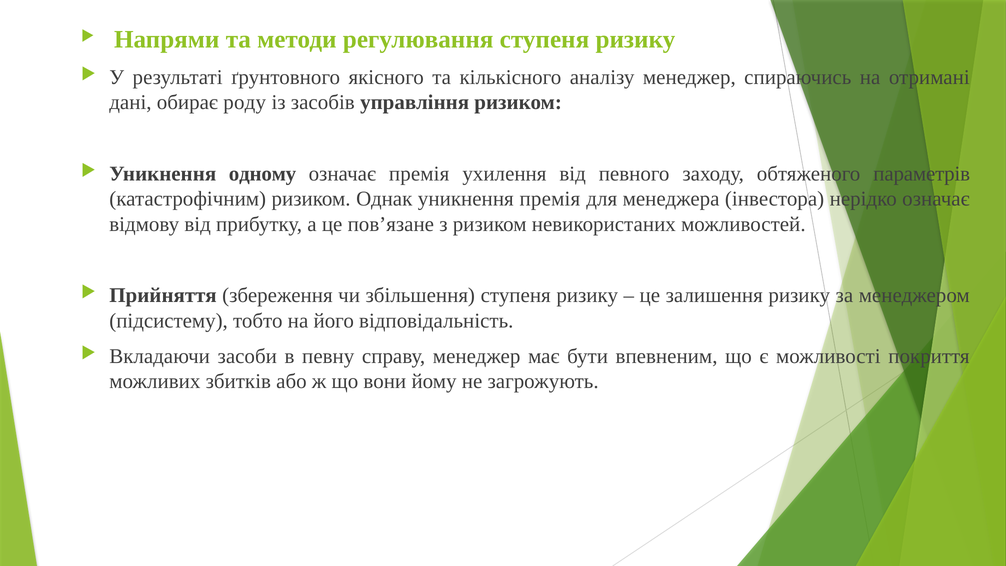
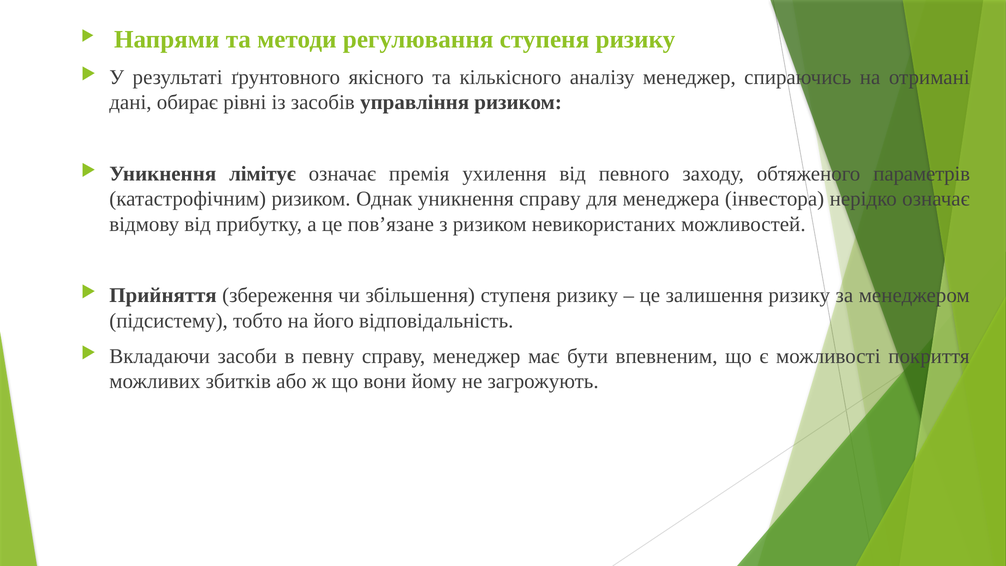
роду: роду -> рівні (245, 102)
одному: одному -> лімітує (263, 174)
уникнення премія: премія -> справу (550, 199)
